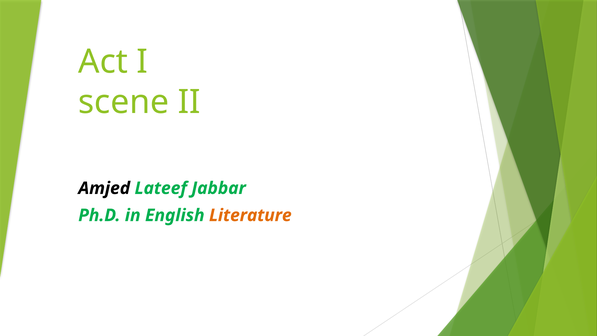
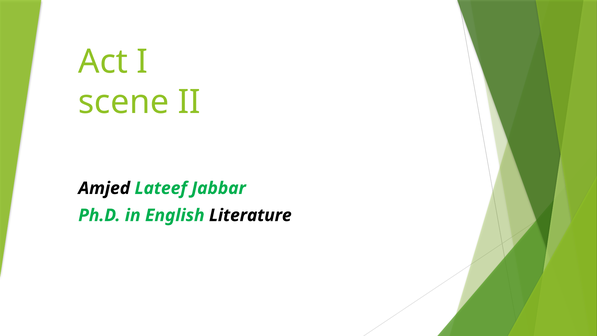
Literature colour: orange -> black (250, 215)
